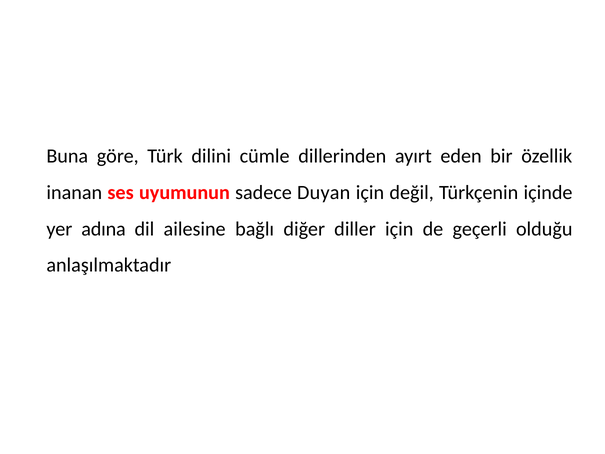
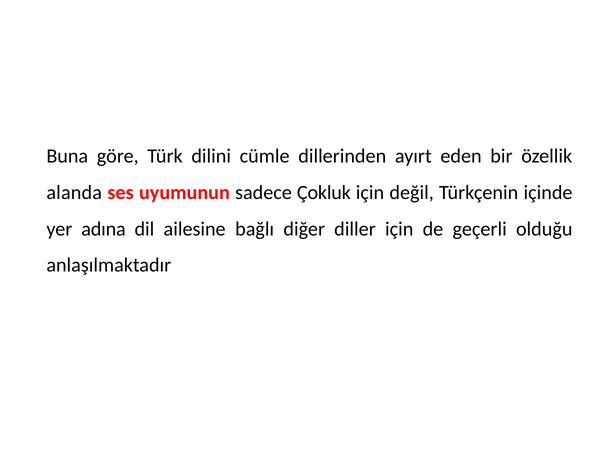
inanan: inanan -> alanda (74, 192)
Duyan: Duyan -> Çokluk (324, 192)
